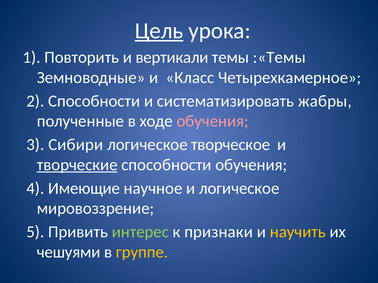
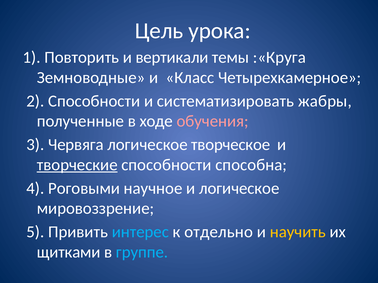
Цель underline: present -> none (159, 31)
:«Темы: :«Темы -> :«Круга (279, 57)
Сибири: Сибири -> Червяга (76, 145)
способности обучения: обучения -> способна (251, 165)
Имеющие: Имеющие -> Роговыми (84, 189)
интерес colour: light green -> light blue (140, 232)
признаки: признаки -> отдельно (219, 232)
чешуями: чешуями -> щитками (69, 253)
группе colour: yellow -> light blue (142, 253)
